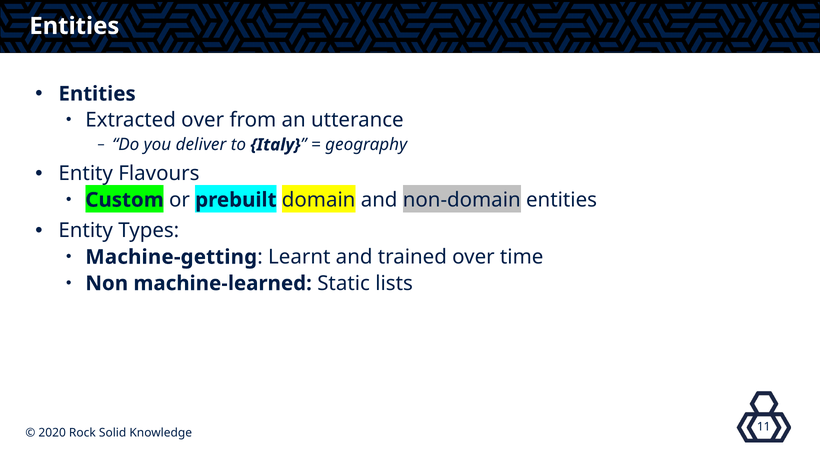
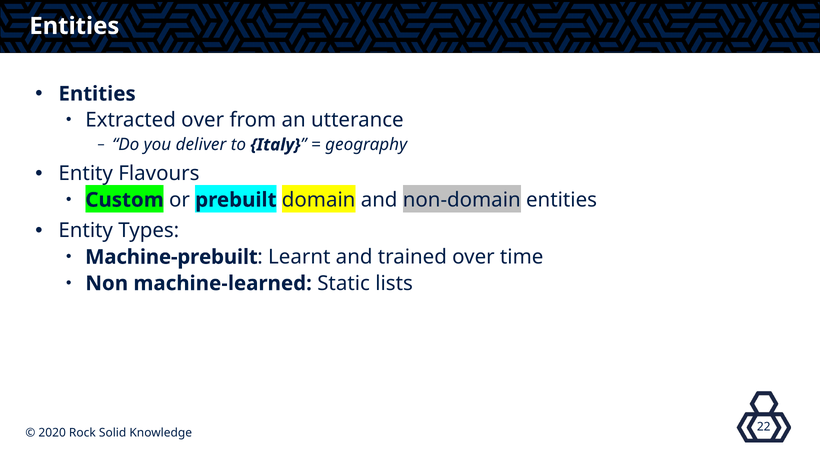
Machine-getting: Machine-getting -> Machine-prebuilt (171, 257)
11: 11 -> 22 (764, 427)
